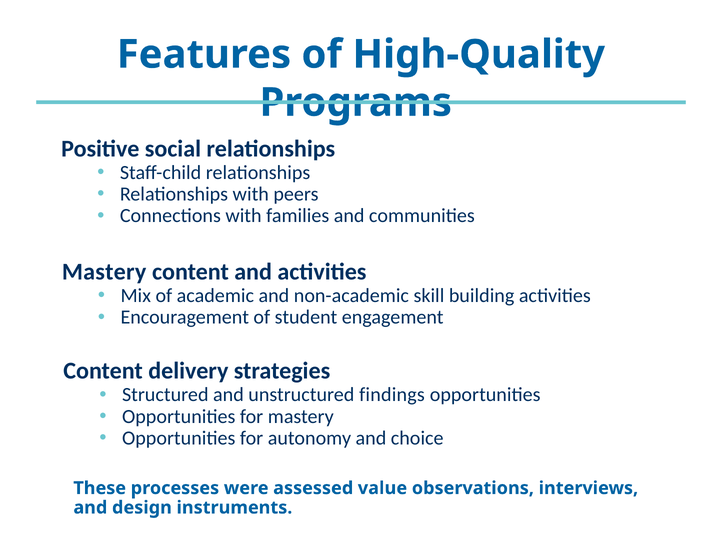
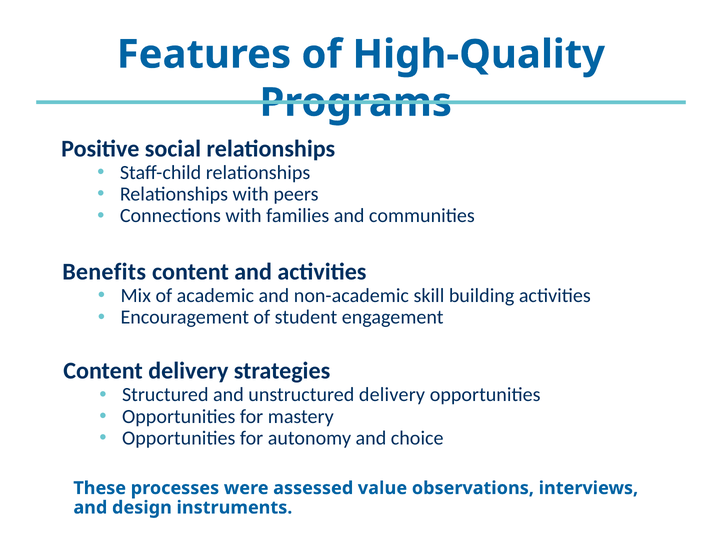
Mastery: Mastery -> Benefits (104, 272)
unstructured findings: findings -> delivery (392, 395)
